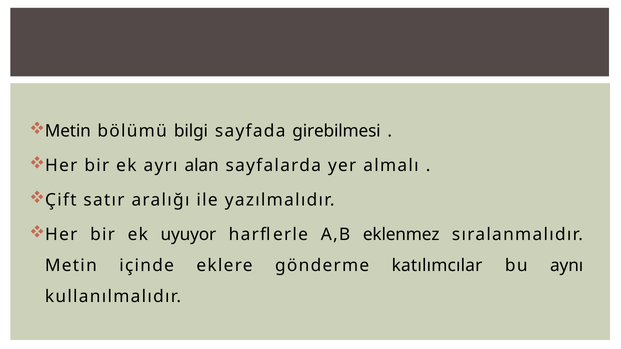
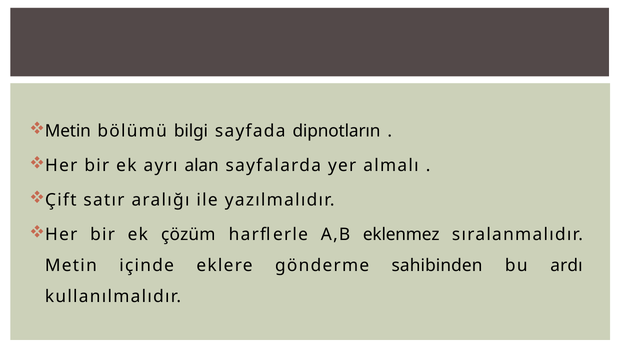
girebilmesi: girebilmesi -> dipnotların (336, 131)
uyuyor: uyuyor -> çözüm (188, 235)
katılımcılar: katılımcılar -> sahibinden (437, 266)
aynı: aynı -> ardı (566, 266)
